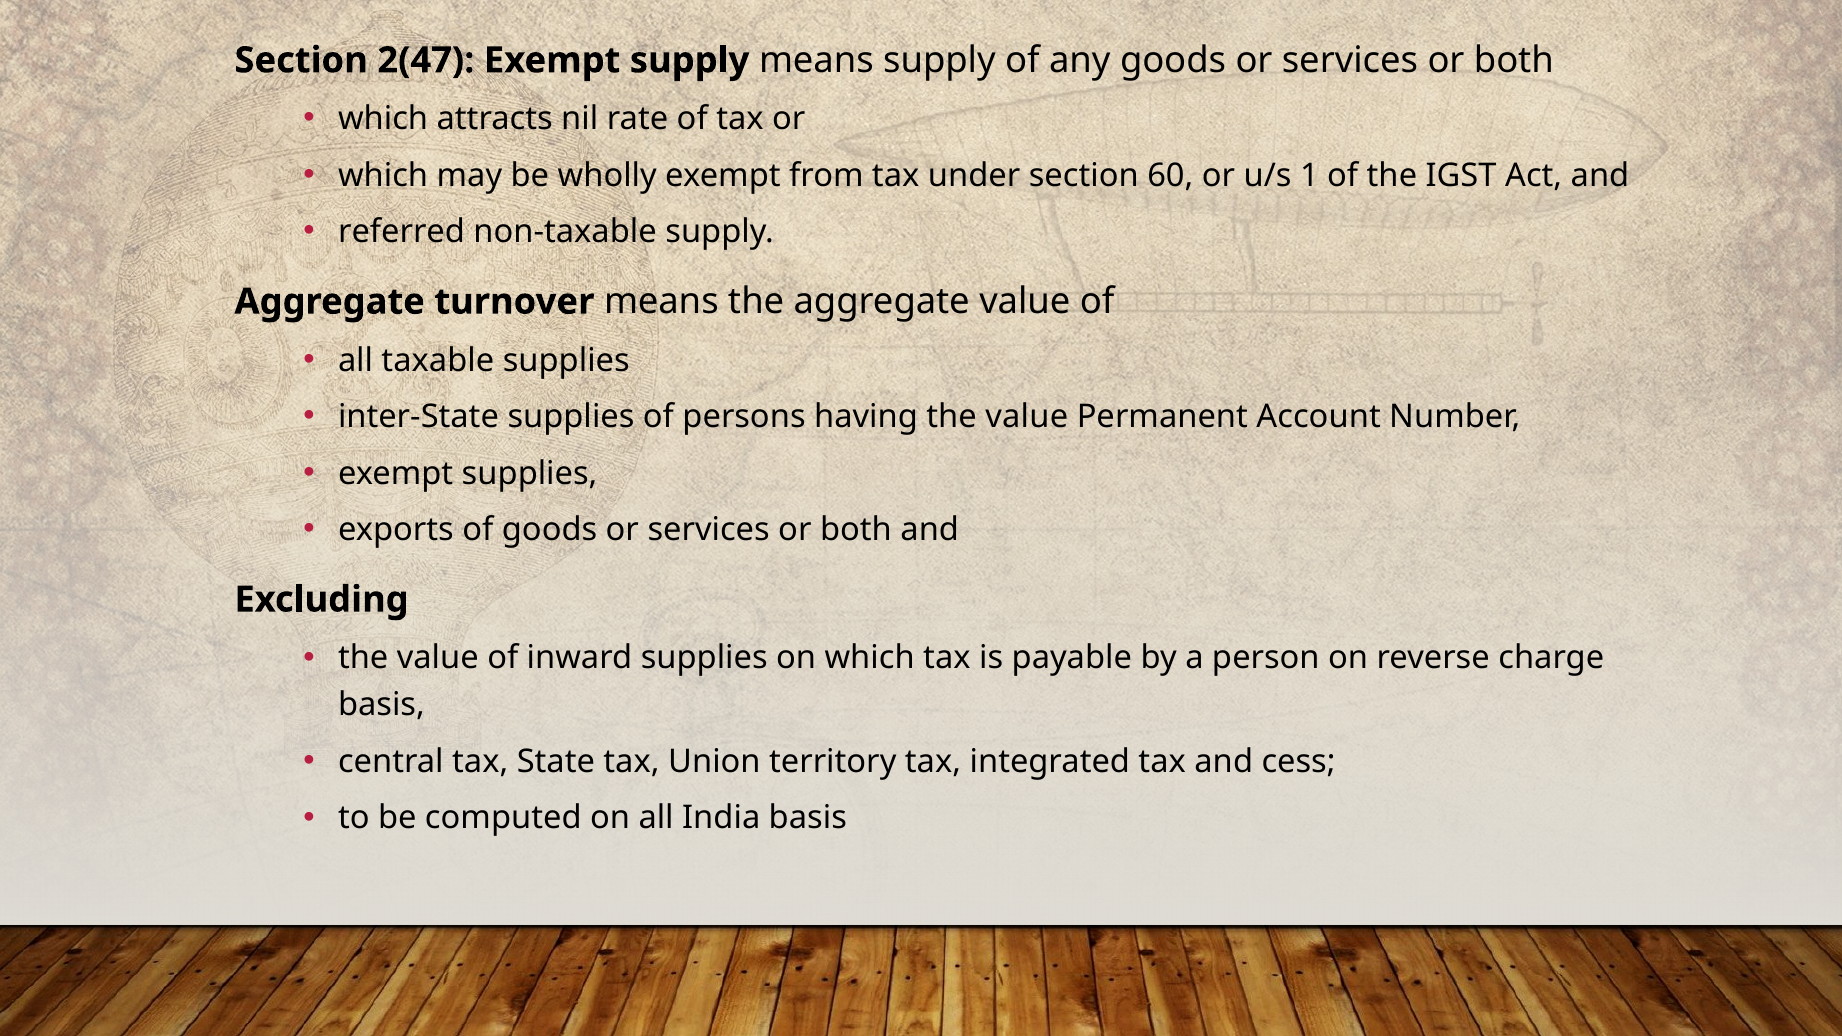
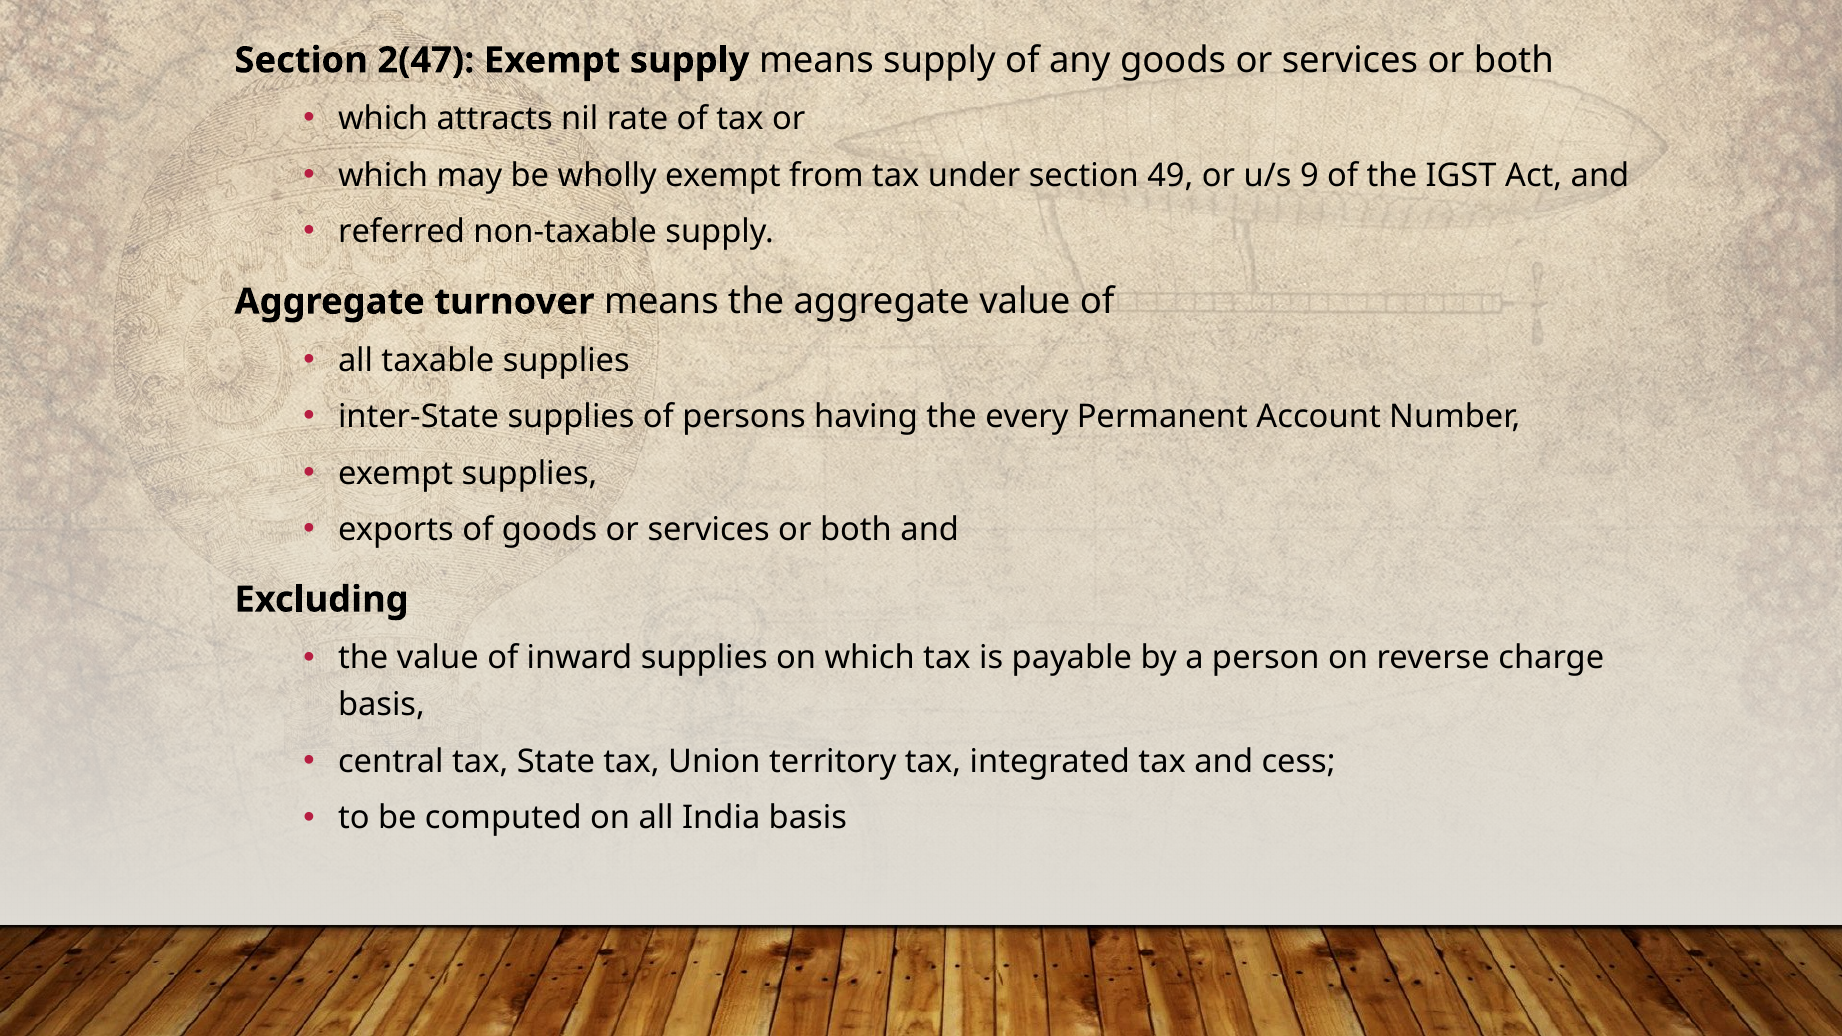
60: 60 -> 49 (1170, 176)
1: 1 -> 9 (1309, 176)
having the value: value -> every (1027, 417)
